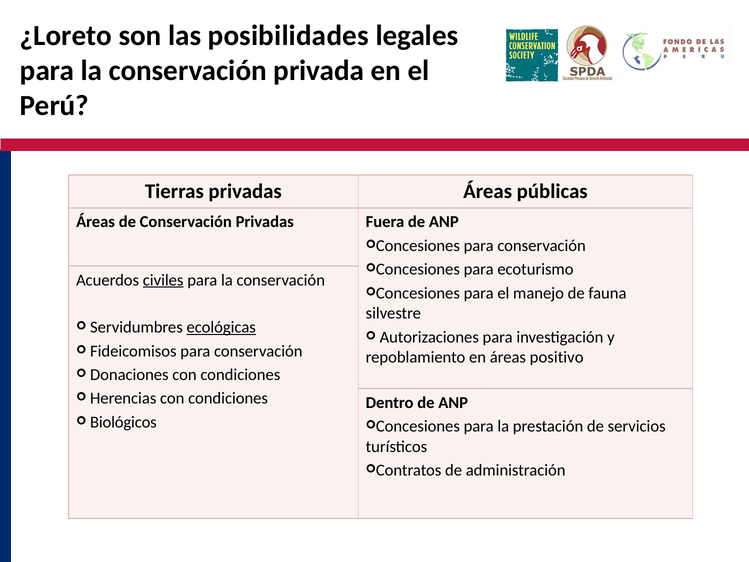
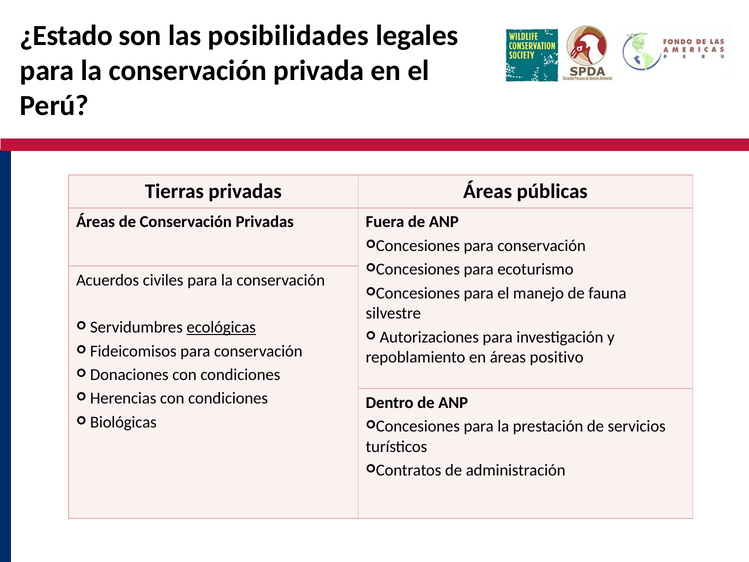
¿Loreto: ¿Loreto -> ¿Estado (66, 36)
civiles underline: present -> none (163, 280)
Biológicos: Biológicos -> Biológicas (123, 422)
